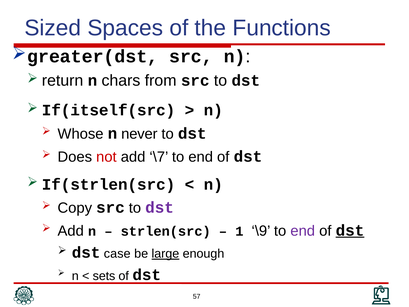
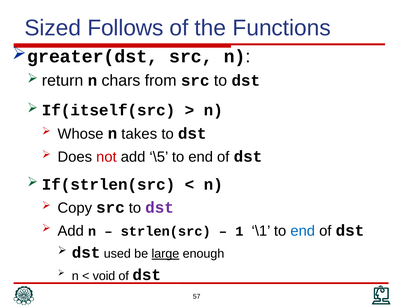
Spaces: Spaces -> Follows (125, 28)
never: never -> takes (139, 134)
\7: \7 -> \5 (159, 157)
\9: \9 -> \1 (261, 231)
end colour: purple -> blue (303, 231)
dst underline: present -> none (350, 230)
case: case -> used (117, 254)
sets: sets -> void (104, 276)
